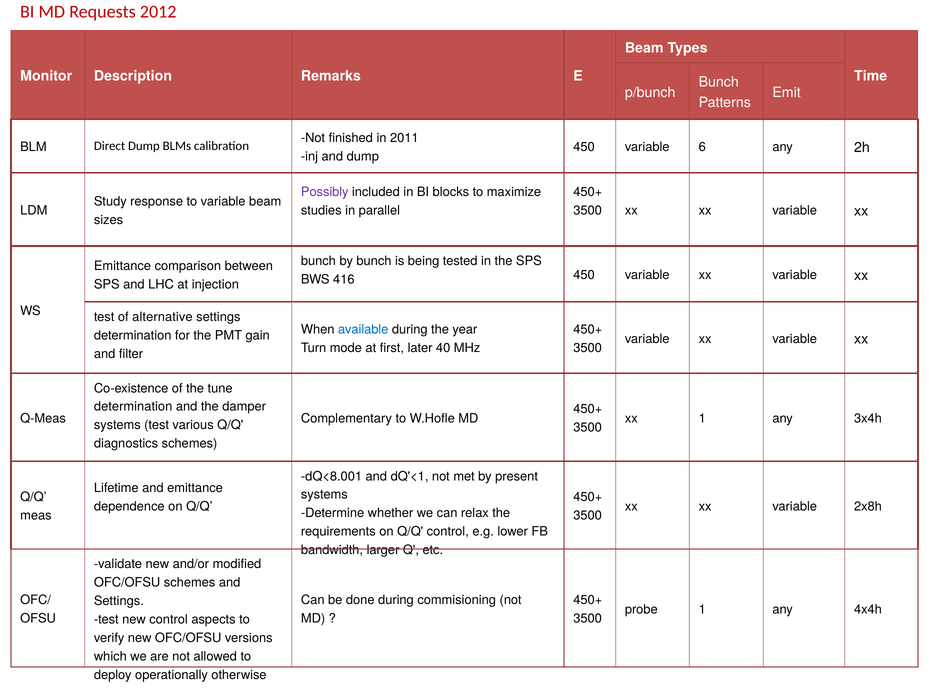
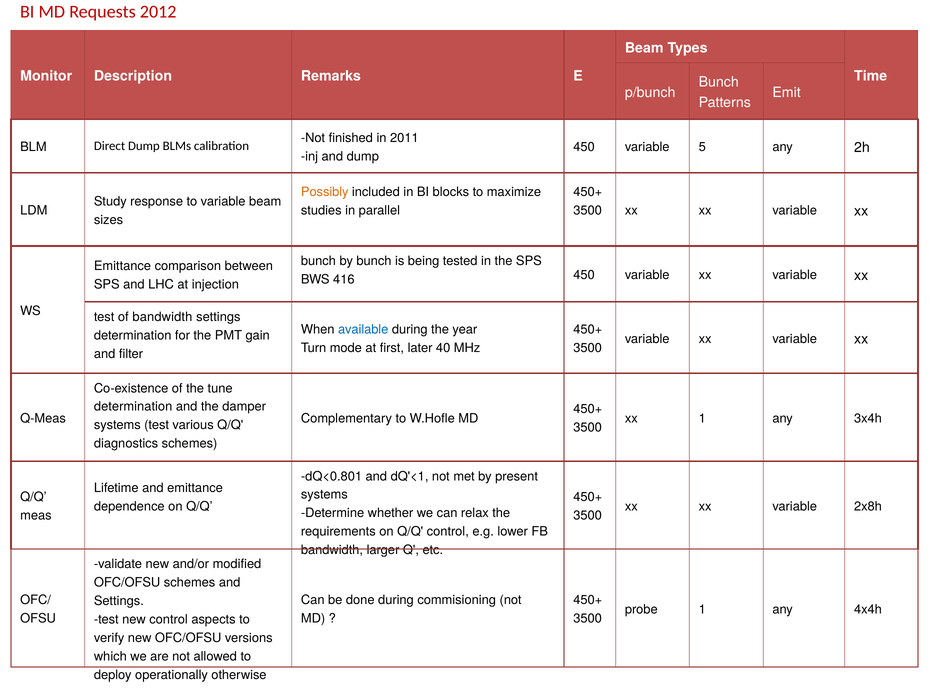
6: 6 -> 5 (702, 147)
Possibly colour: purple -> orange (325, 192)
of alternative: alternative -> bandwidth (162, 317)
dQ<8.001: dQ<8.001 -> dQ<0.801 (332, 476)
